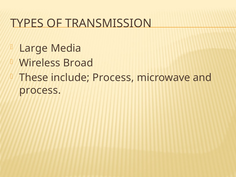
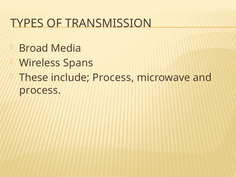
Large: Large -> Broad (34, 48)
Broad: Broad -> Spans (78, 63)
